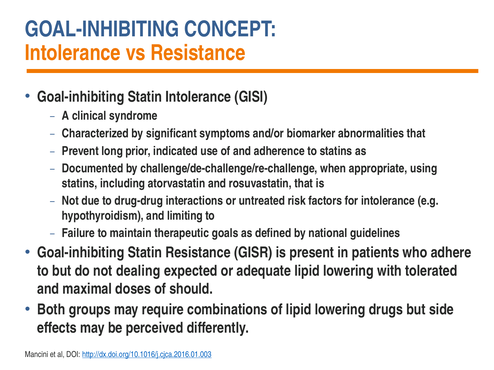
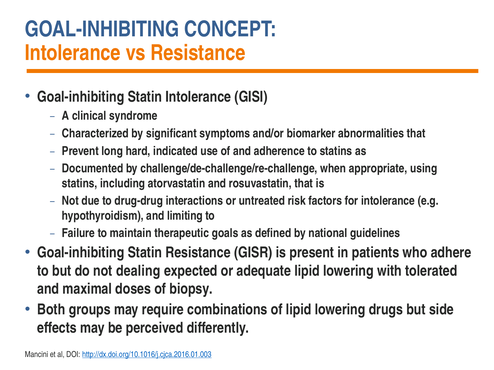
prior: prior -> hard (138, 151)
should: should -> biopsy (191, 289)
